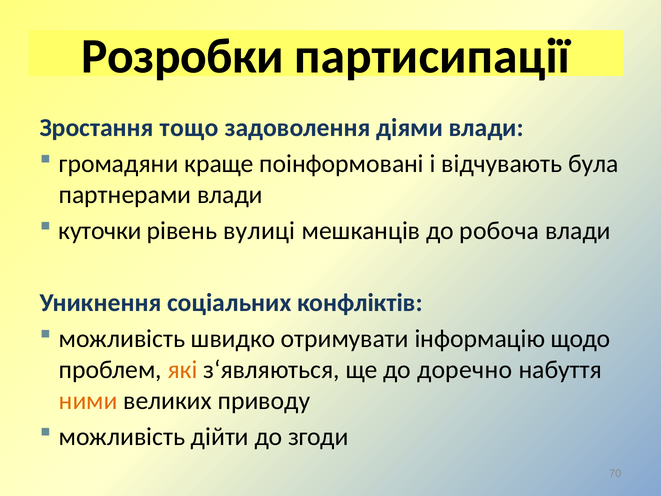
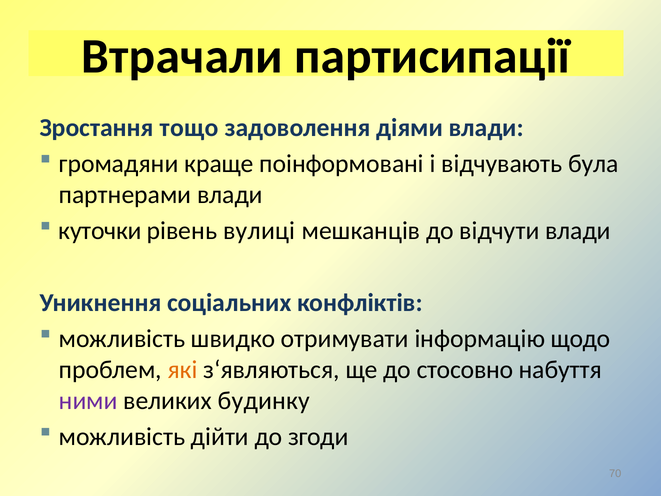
Розробки: Розробки -> Втрачали (182, 57)
робоча: робоча -> відчути (499, 231)
доречно: доречно -> стосовно (465, 370)
ними colour: orange -> purple (88, 400)
приводу: приводу -> будинку (264, 400)
